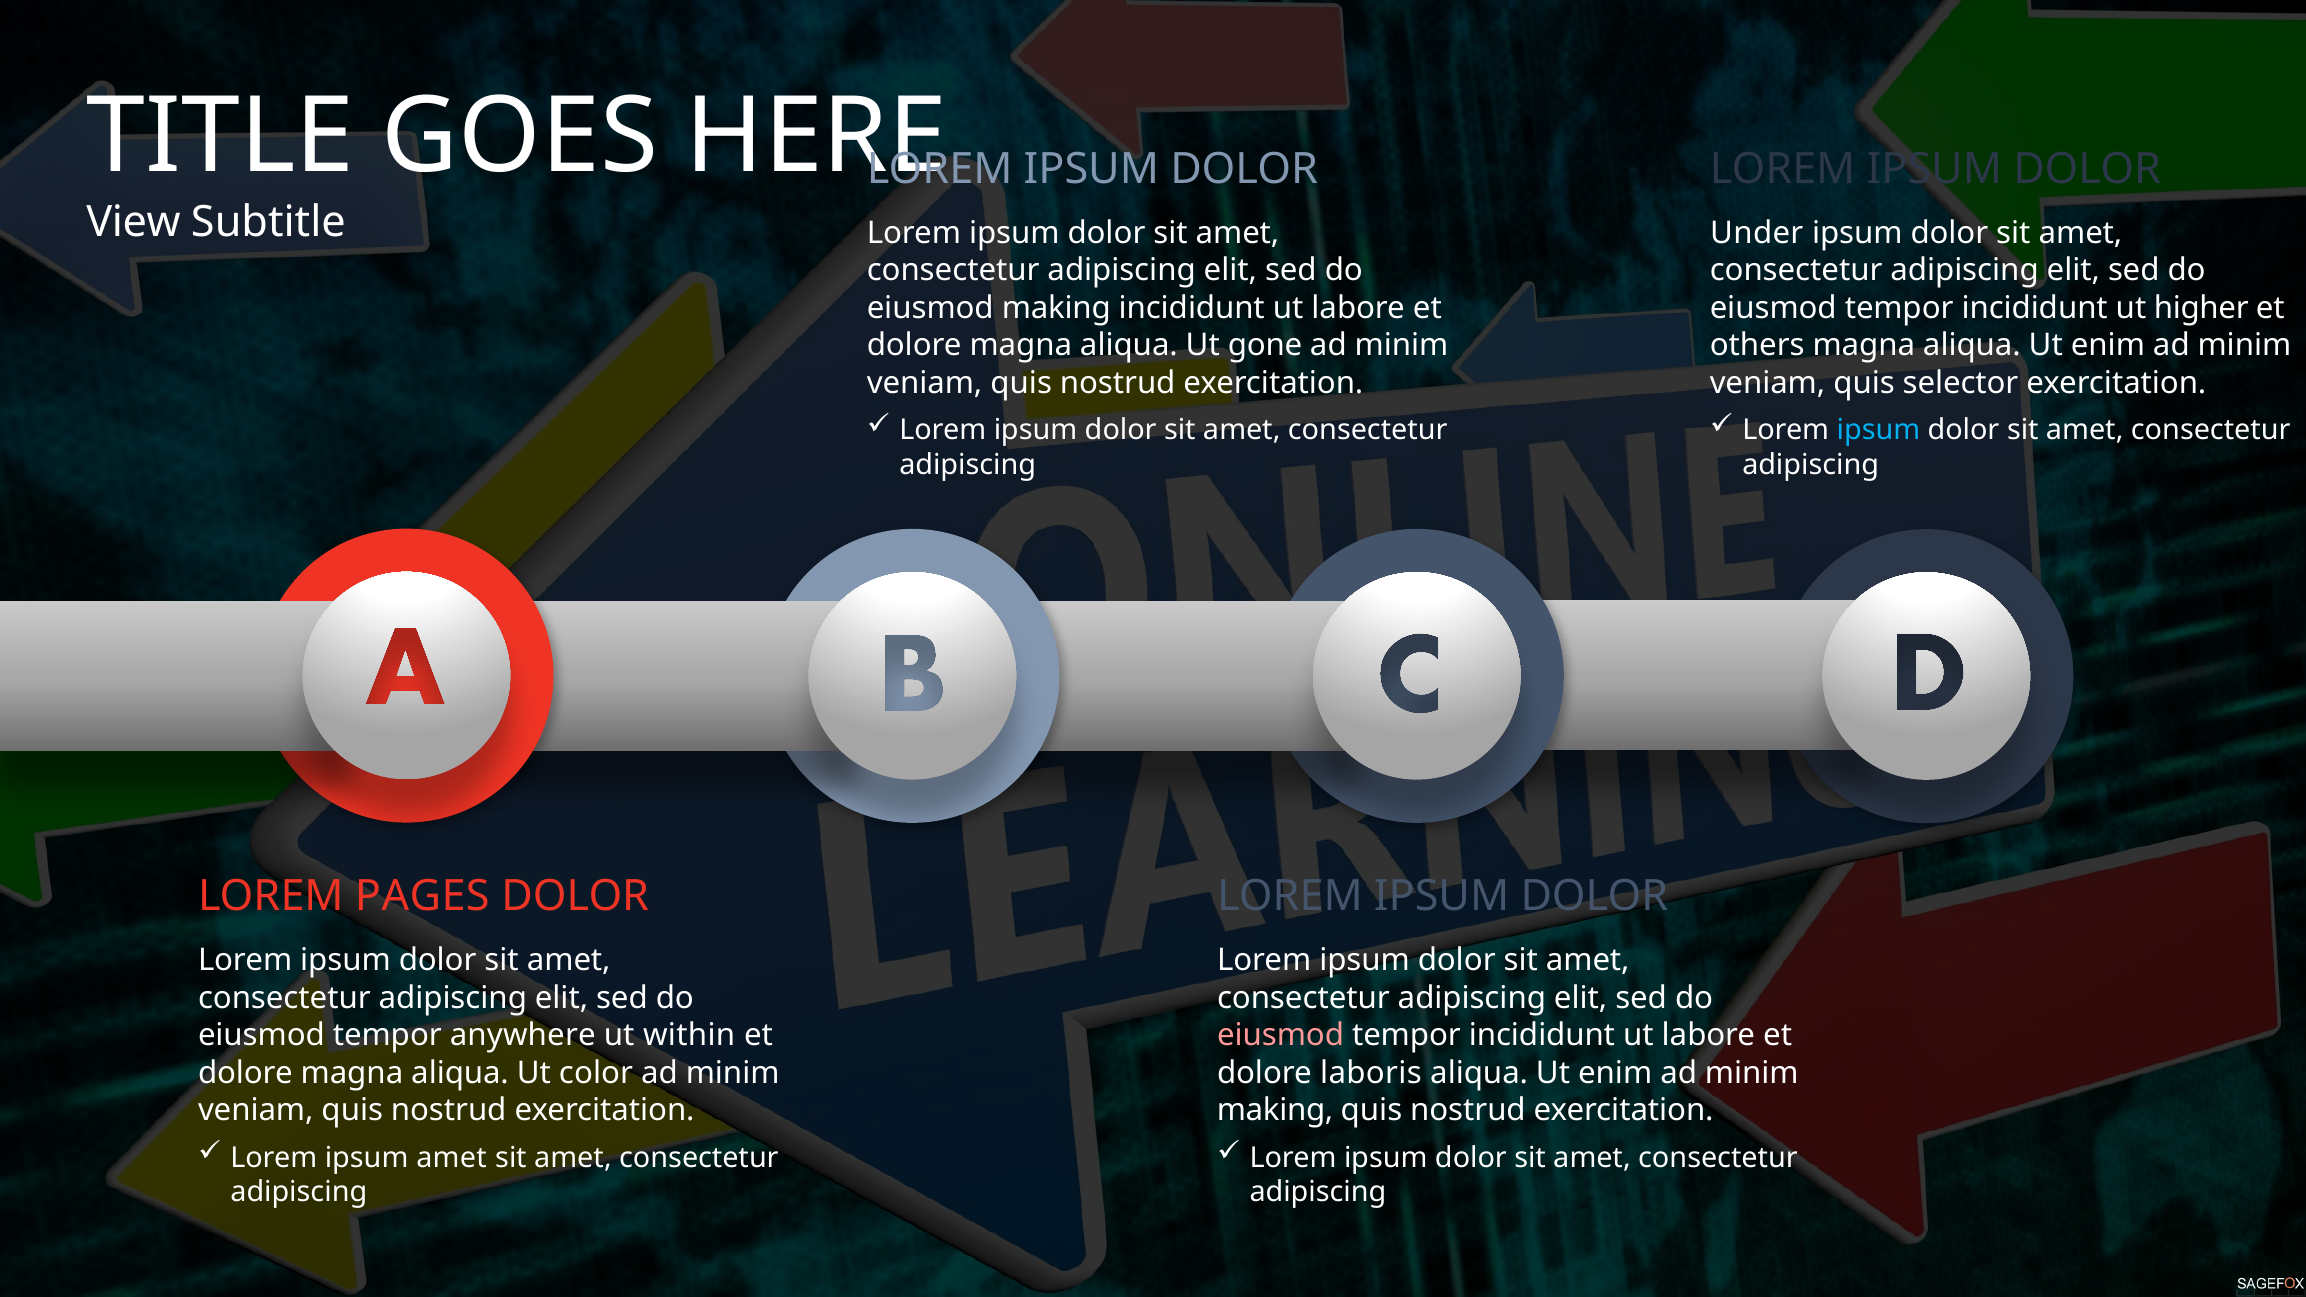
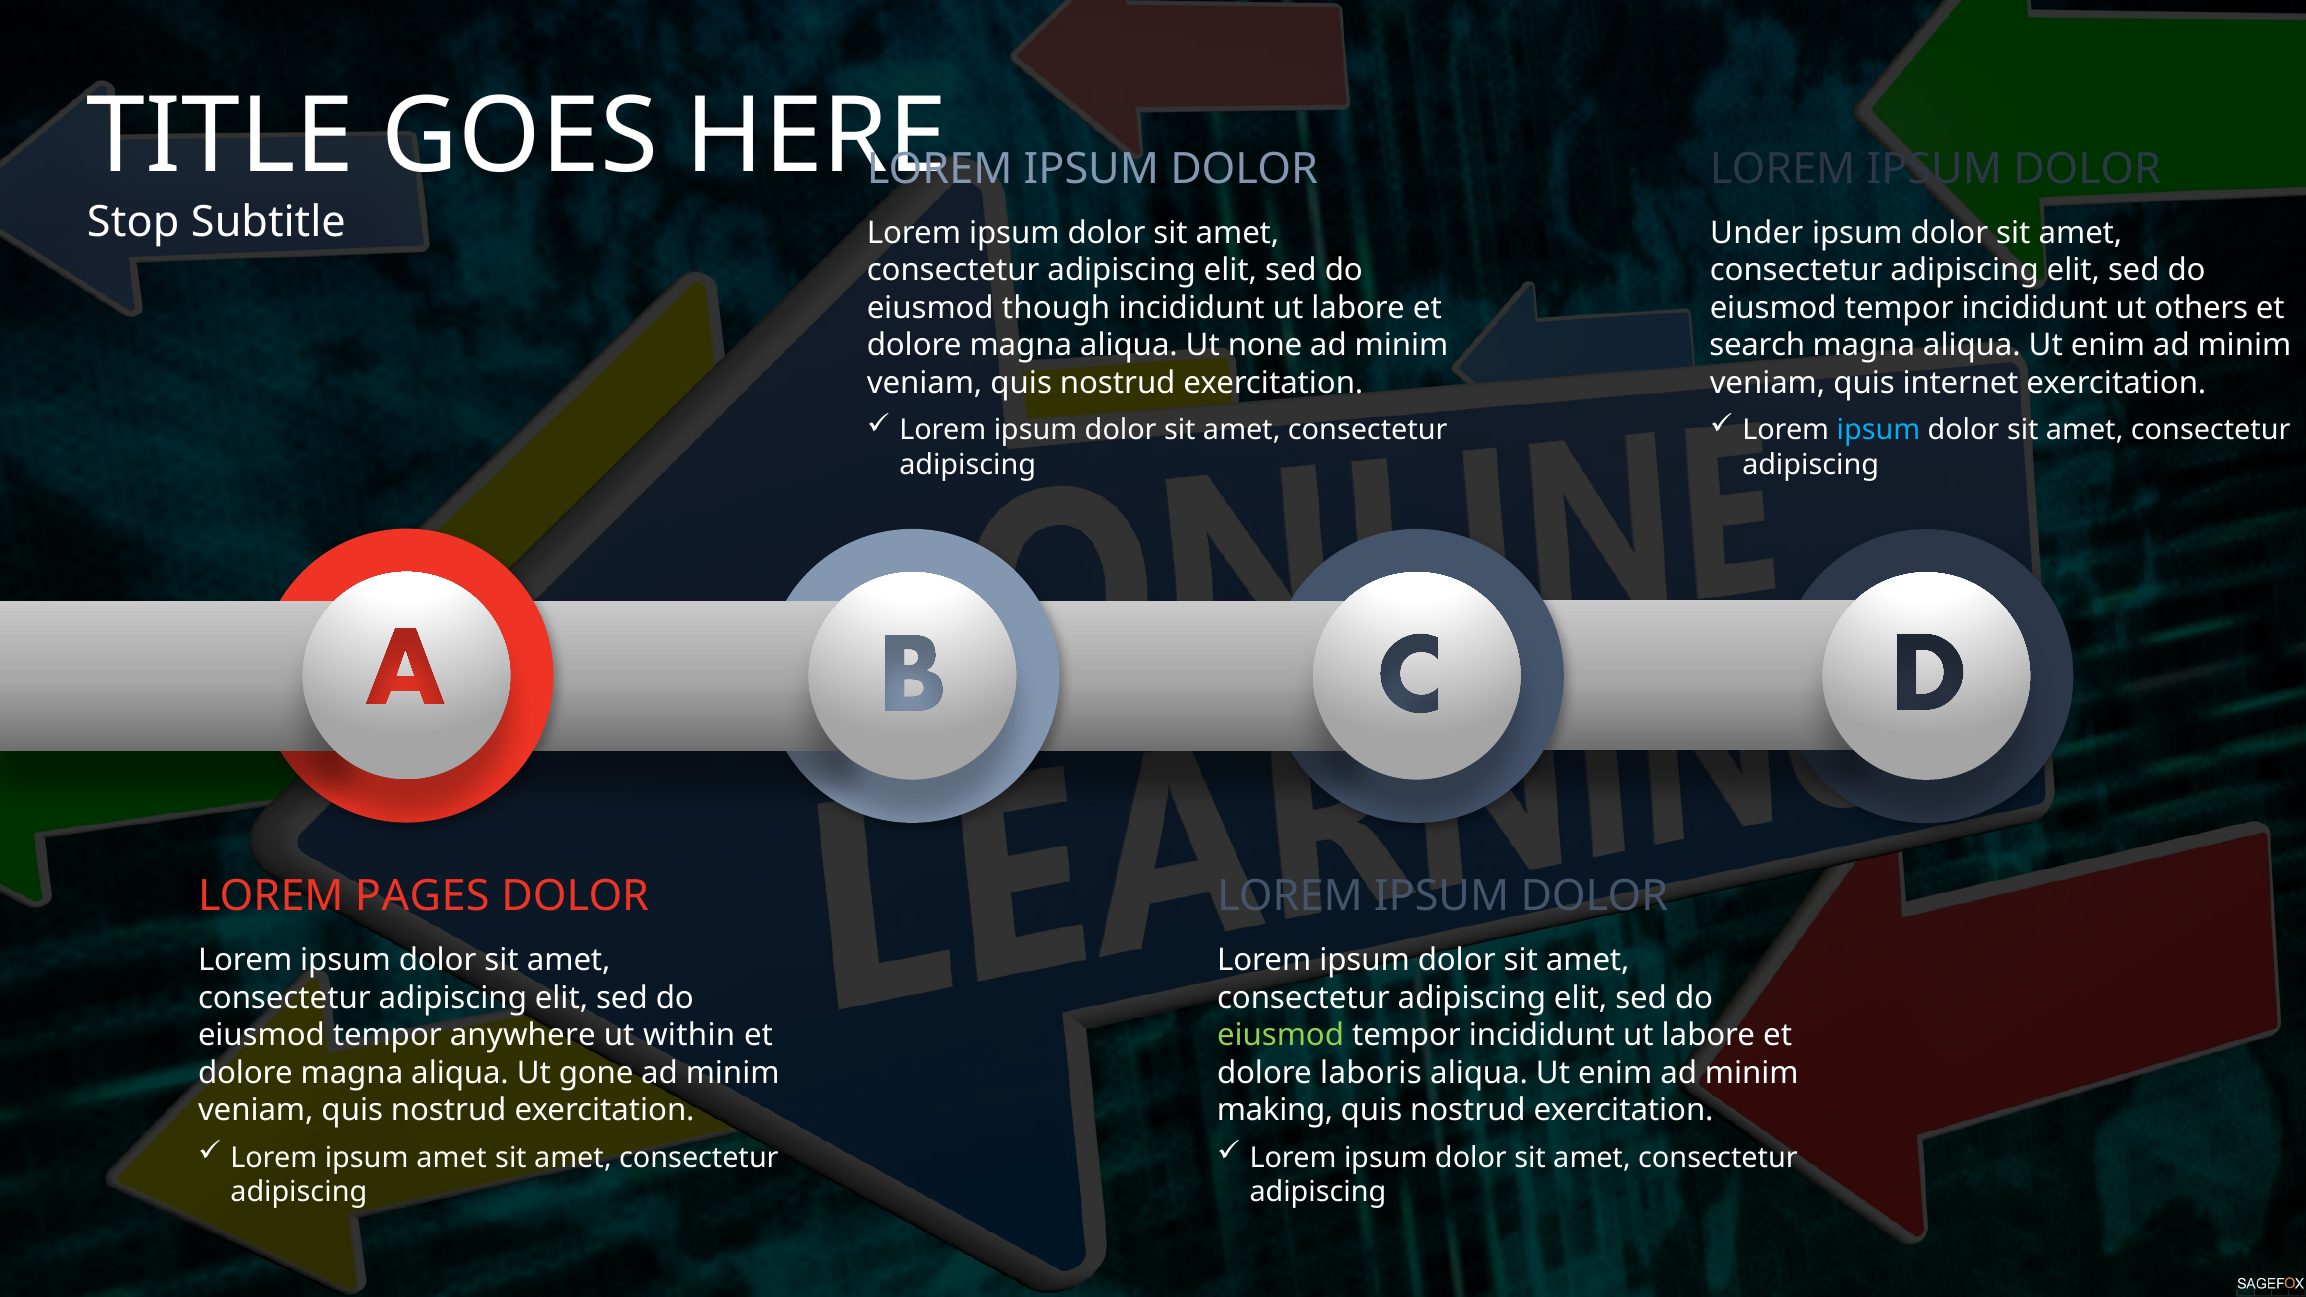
View: View -> Stop (133, 222)
eiusmod making: making -> though (1056, 308)
higher: higher -> others (2201, 308)
gone: gone -> none (1265, 346)
others: others -> search (1757, 346)
selector: selector -> internet (1961, 383)
eiusmod colour: pink -> light green (1281, 1035)
color: color -> gone (596, 1073)
